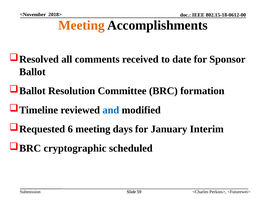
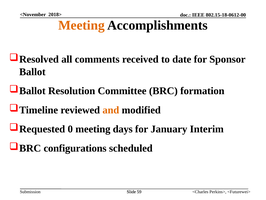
and colour: blue -> orange (111, 110)
6: 6 -> 0 (70, 129)
cryptographic: cryptographic -> configurations (75, 148)
